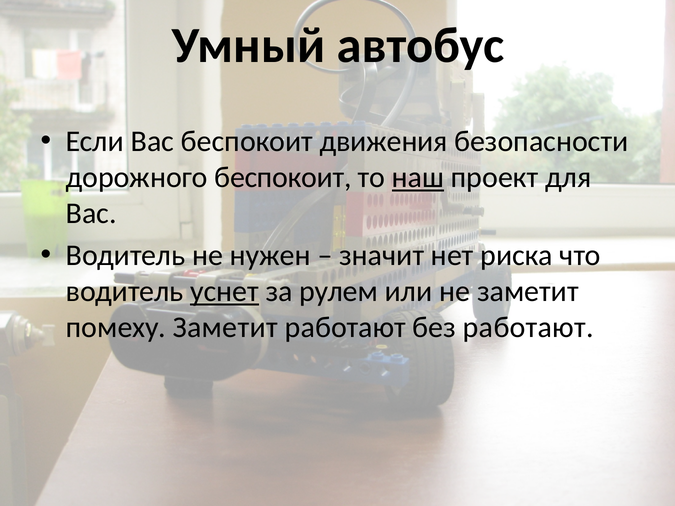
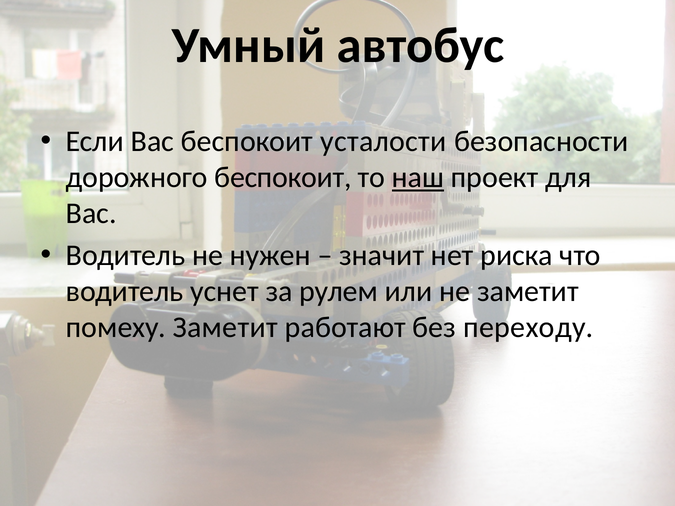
движения: движения -> усталости (383, 142)
уснет underline: present -> none (225, 292)
без работают: работают -> переходу (528, 328)
